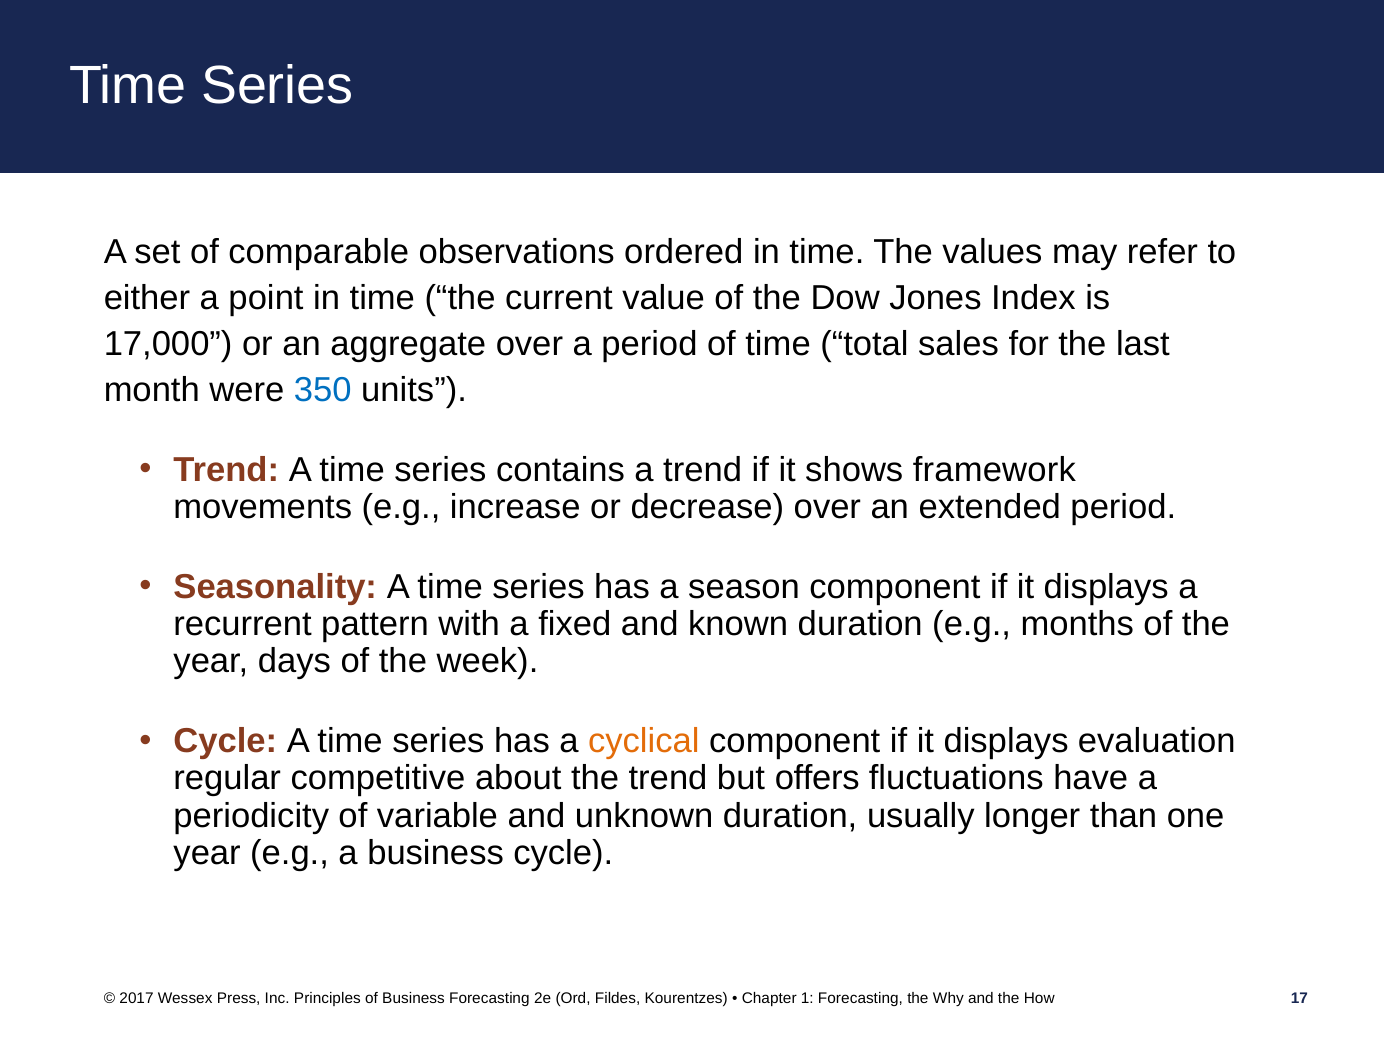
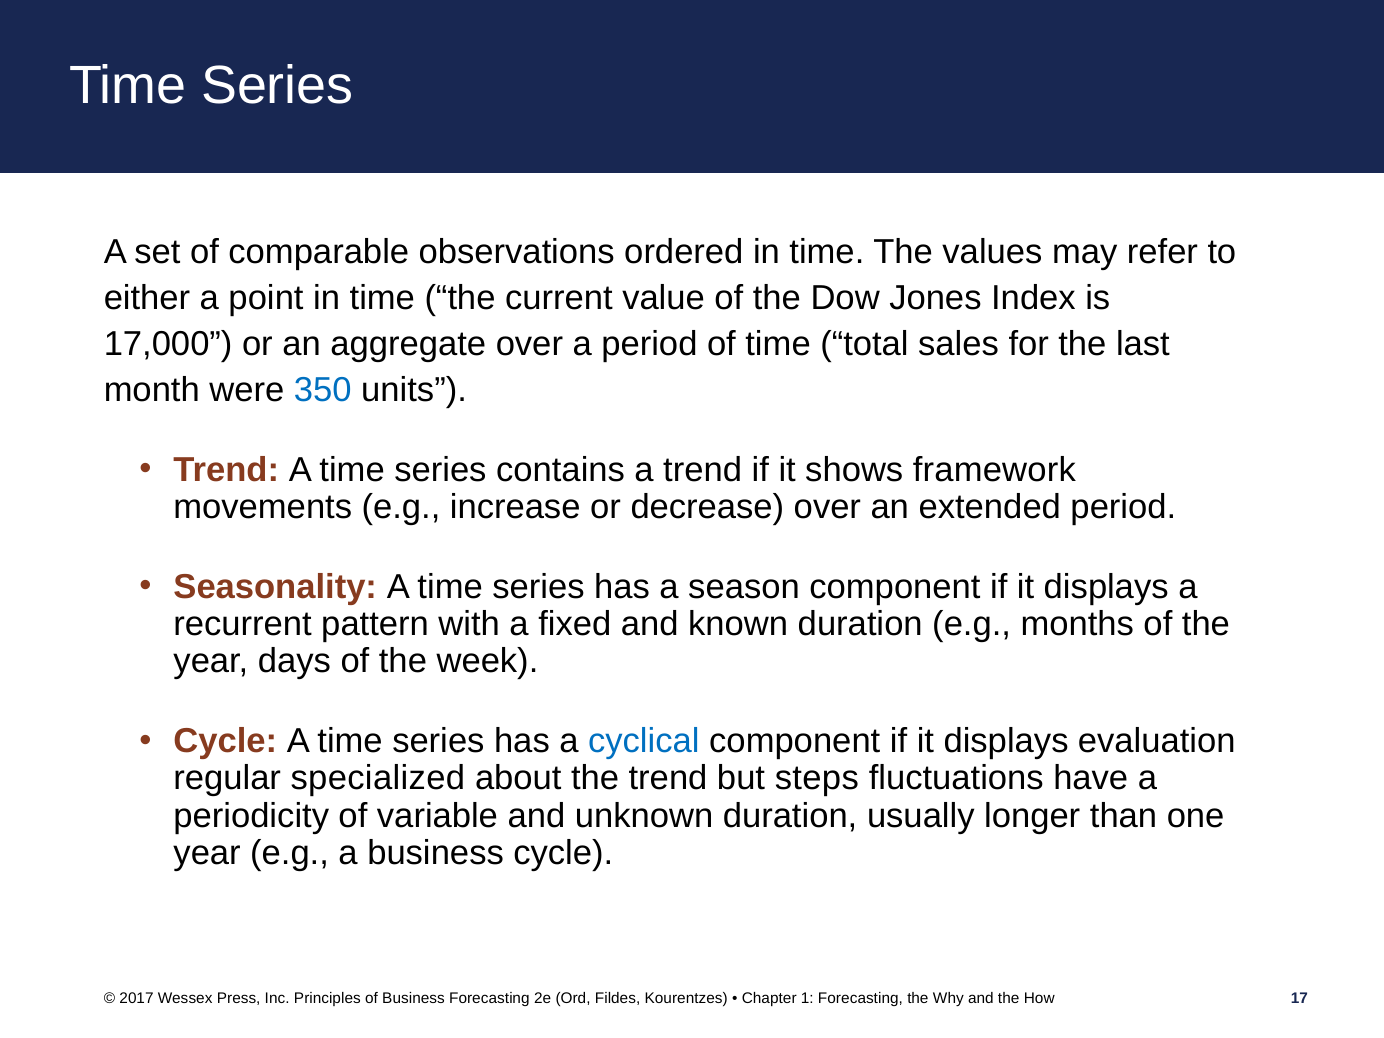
cyclical colour: orange -> blue (644, 741)
competitive: competitive -> specialized (378, 778)
offers: offers -> steps (817, 778)
